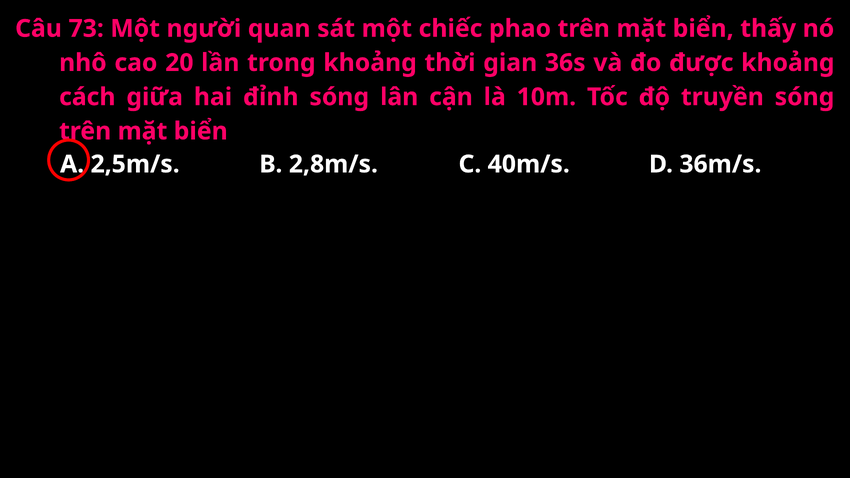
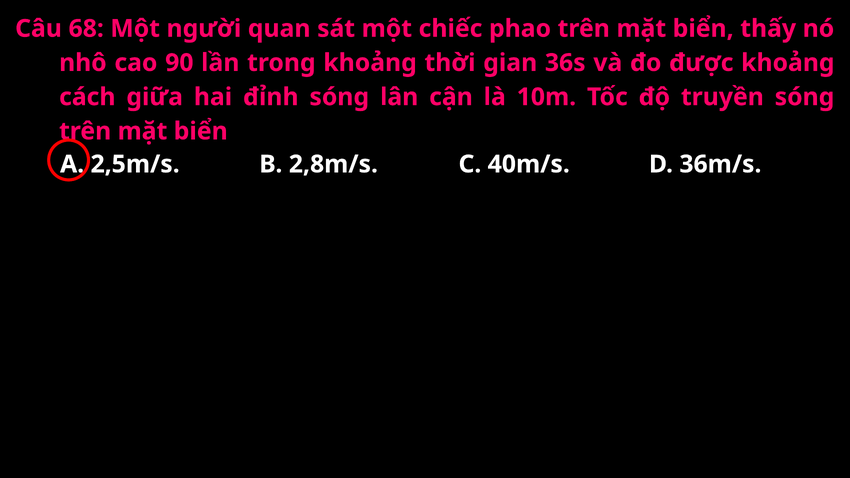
73: 73 -> 68 (86, 29)
20: 20 -> 90 (179, 63)
